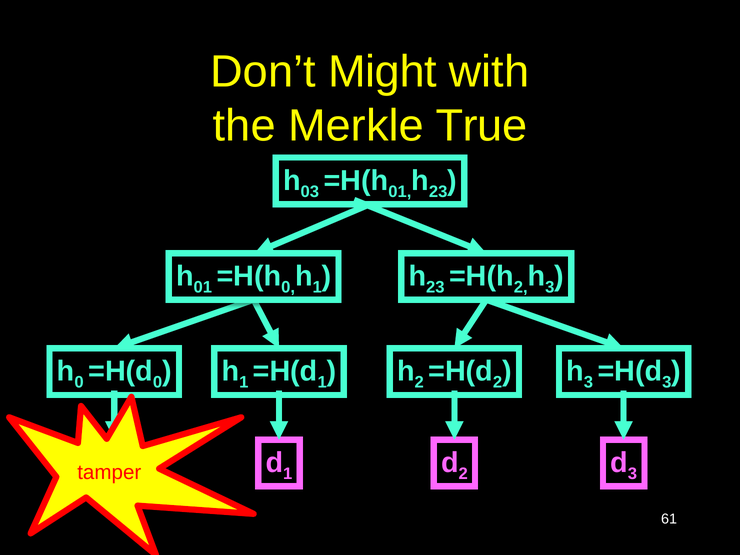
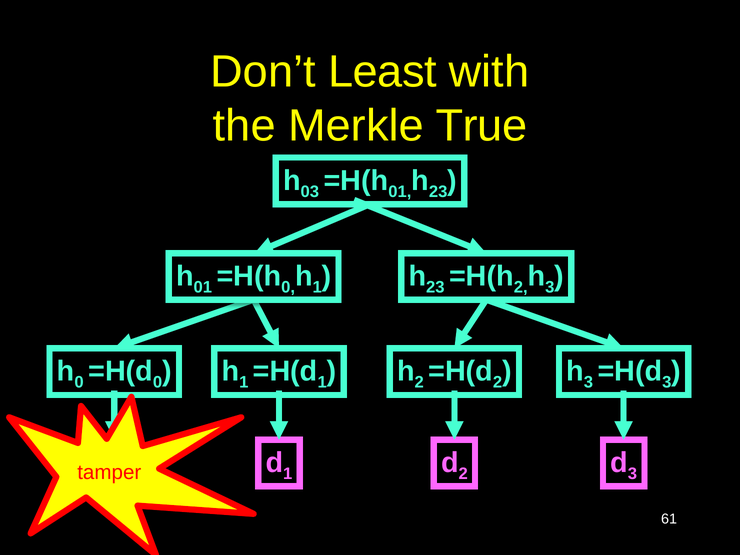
Might: Might -> Least (382, 72)
